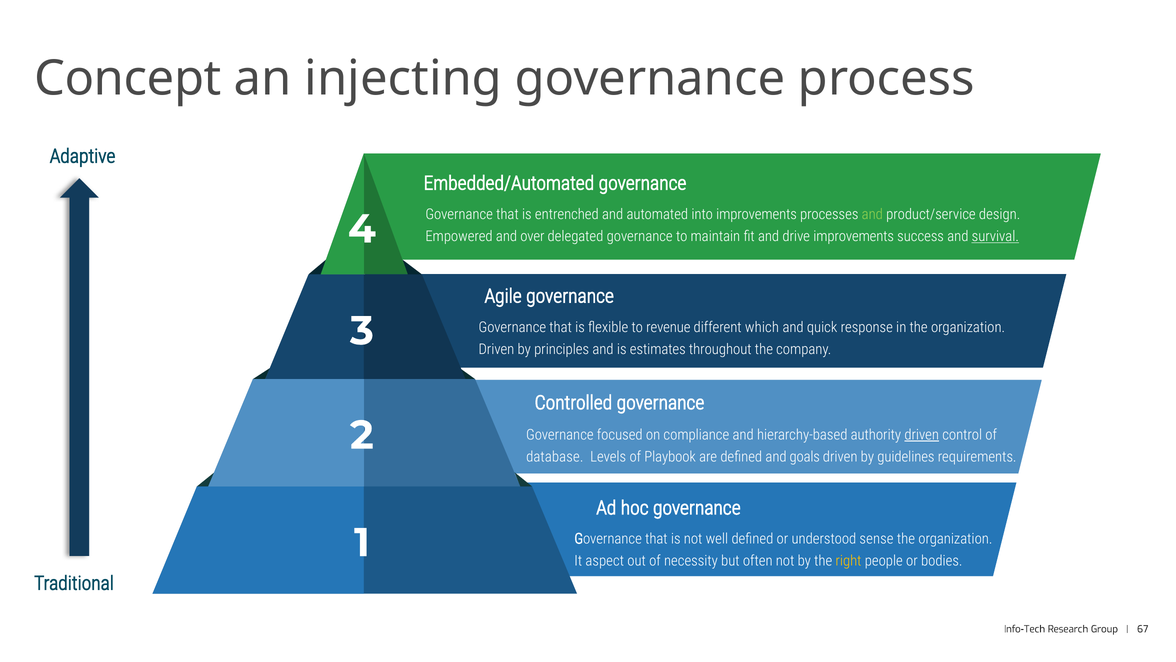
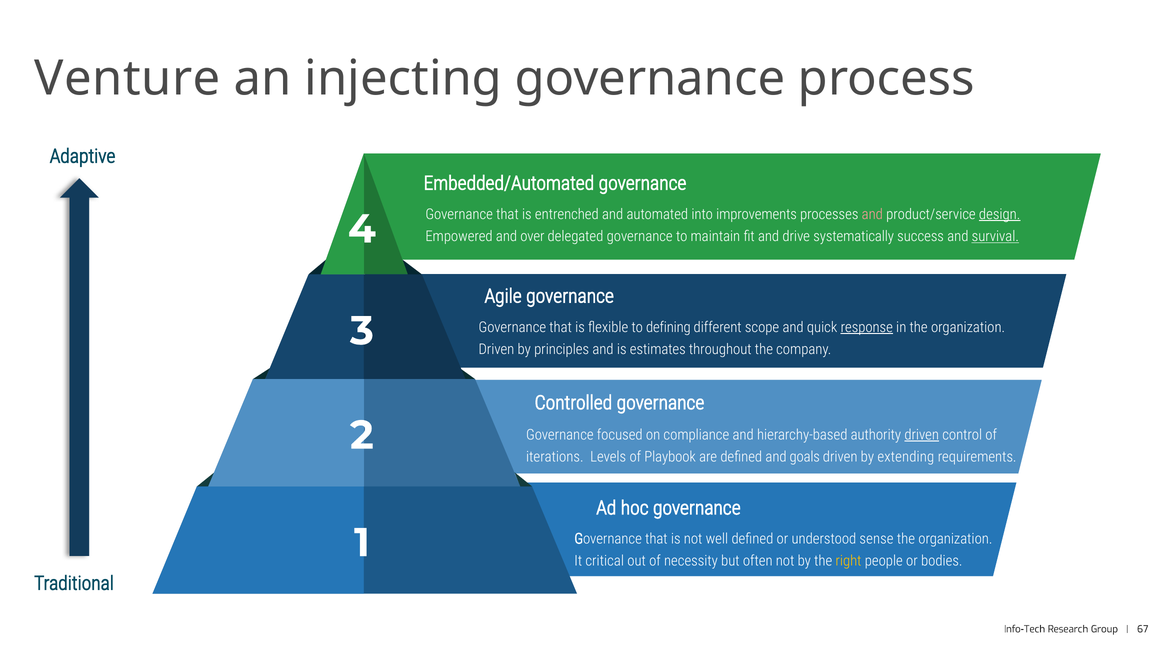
Concept: Concept -> Venture (127, 79)
and colour: light green -> pink (872, 214)
design underline: none -> present (1000, 214)
drive improvements: improvements -> systematically (854, 236)
revenue: revenue -> defining (668, 327)
which: which -> scope (762, 327)
response underline: none -> present (867, 327)
database: database -> iterations (555, 457)
guidelines: guidelines -> extending (906, 457)
aspect: aspect -> critical (605, 560)
